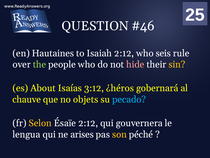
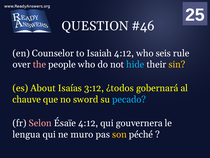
Hautaines: Hautaines -> Counselor (53, 53)
Isaiah 2:12: 2:12 -> 4:12 (124, 53)
the colour: light green -> pink (39, 64)
hide colour: pink -> light blue (135, 64)
¿héros: ¿héros -> ¿todos (120, 88)
objets: objets -> sword (86, 99)
Selon colour: yellow -> pink (40, 123)
Ésaïe 2:12: 2:12 -> 4:12 (88, 123)
arises: arises -> muro (82, 134)
